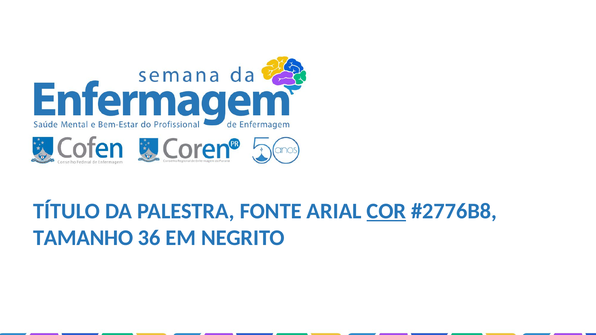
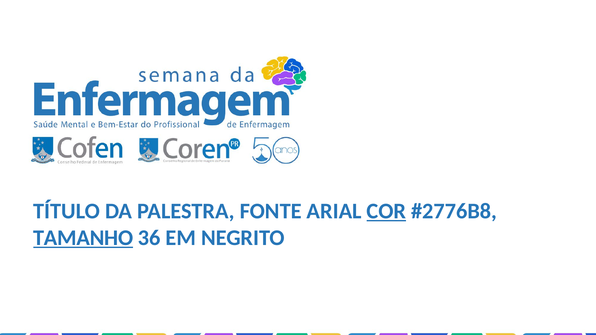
TAMANHO underline: none -> present (83, 238)
